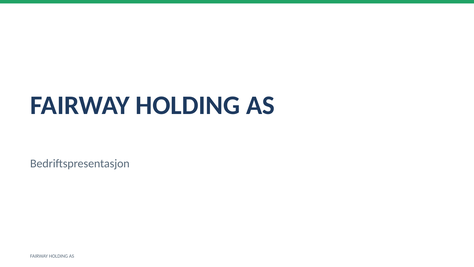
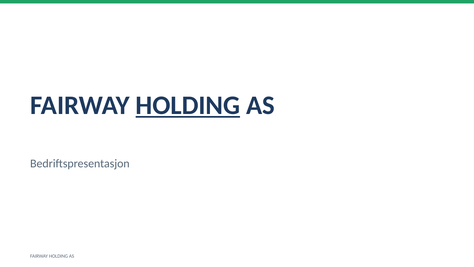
HOLDING underline: none -> present (188, 105)
